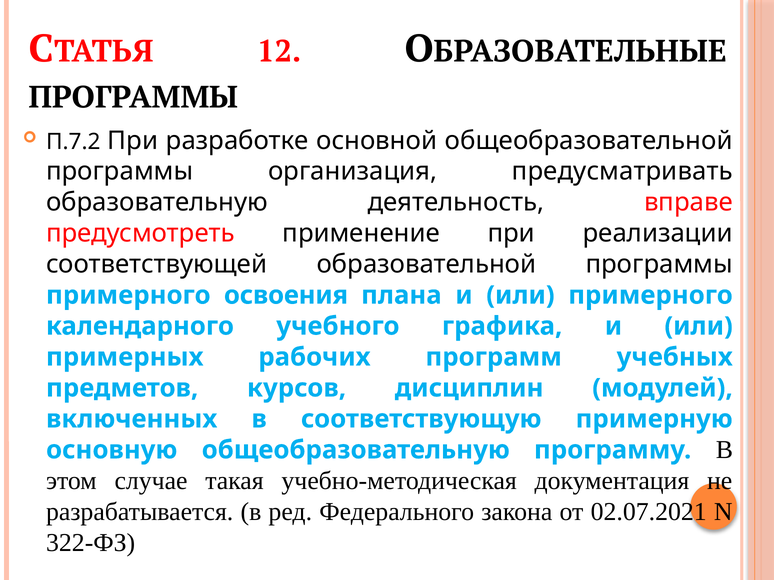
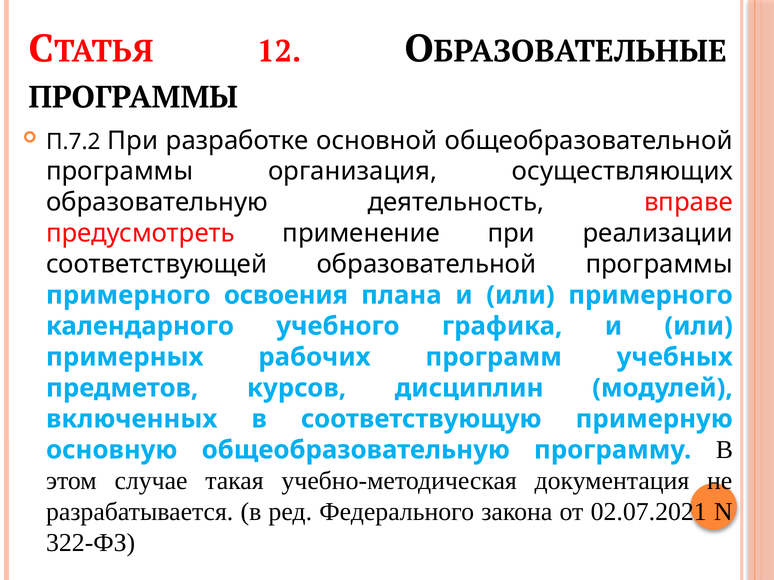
предусматривать: предусматривать -> осуществляющих (622, 172)
